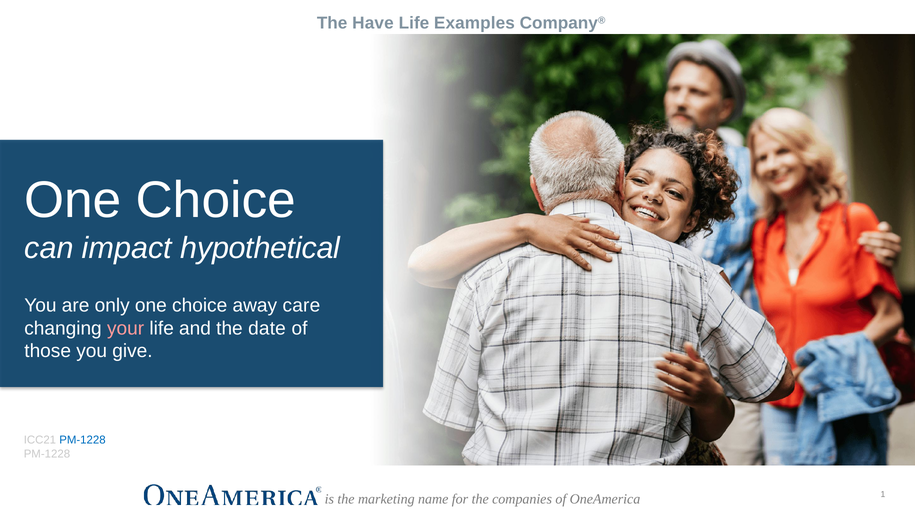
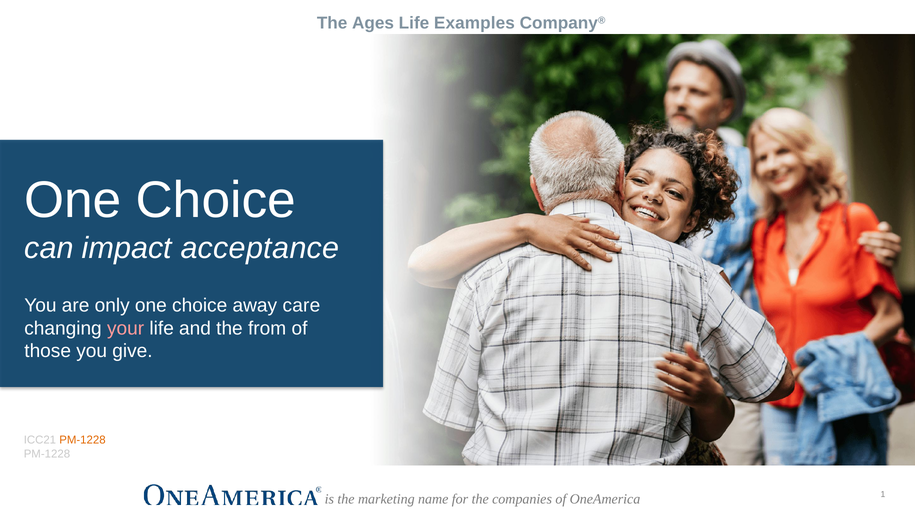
Have: Have -> Ages (373, 23)
hypothetical: hypothetical -> acceptance (260, 248)
date: date -> from (267, 328)
PM-1228 colour: blue -> orange (82, 440)
